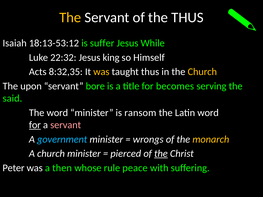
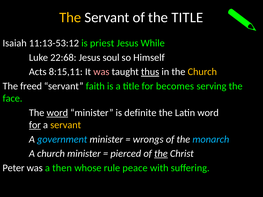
the THUS: THUS -> TITLE (187, 17)
18:13-53:12: 18:13-53:12 -> 11:13-53:12 (54, 43)
suffer: suffer -> priest (102, 43)
22:32: 22:32 -> 22:68 (63, 58)
king: king -> soul (111, 58)
8:32,35: 8:32,35 -> 8:15,11 (66, 72)
was colour: yellow -> pink (101, 72)
thus underline: none -> present (150, 72)
upon: upon -> freed (31, 86)
bore: bore -> faith (95, 86)
said: said -> face (13, 99)
word underline: none -> present (57, 113)
ransom: ransom -> definite (140, 113)
servant colour: pink -> yellow (66, 125)
monarch colour: yellow -> light blue (211, 139)
